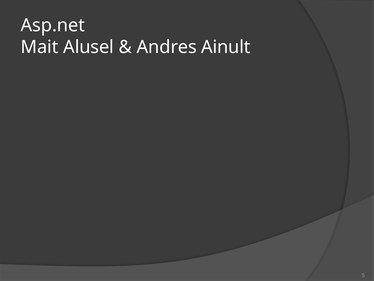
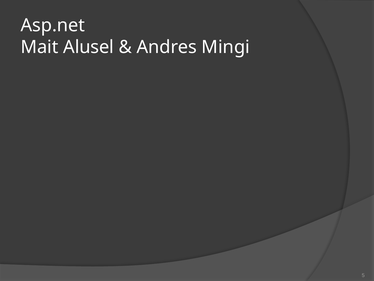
Ainult: Ainult -> Mingi (226, 47)
